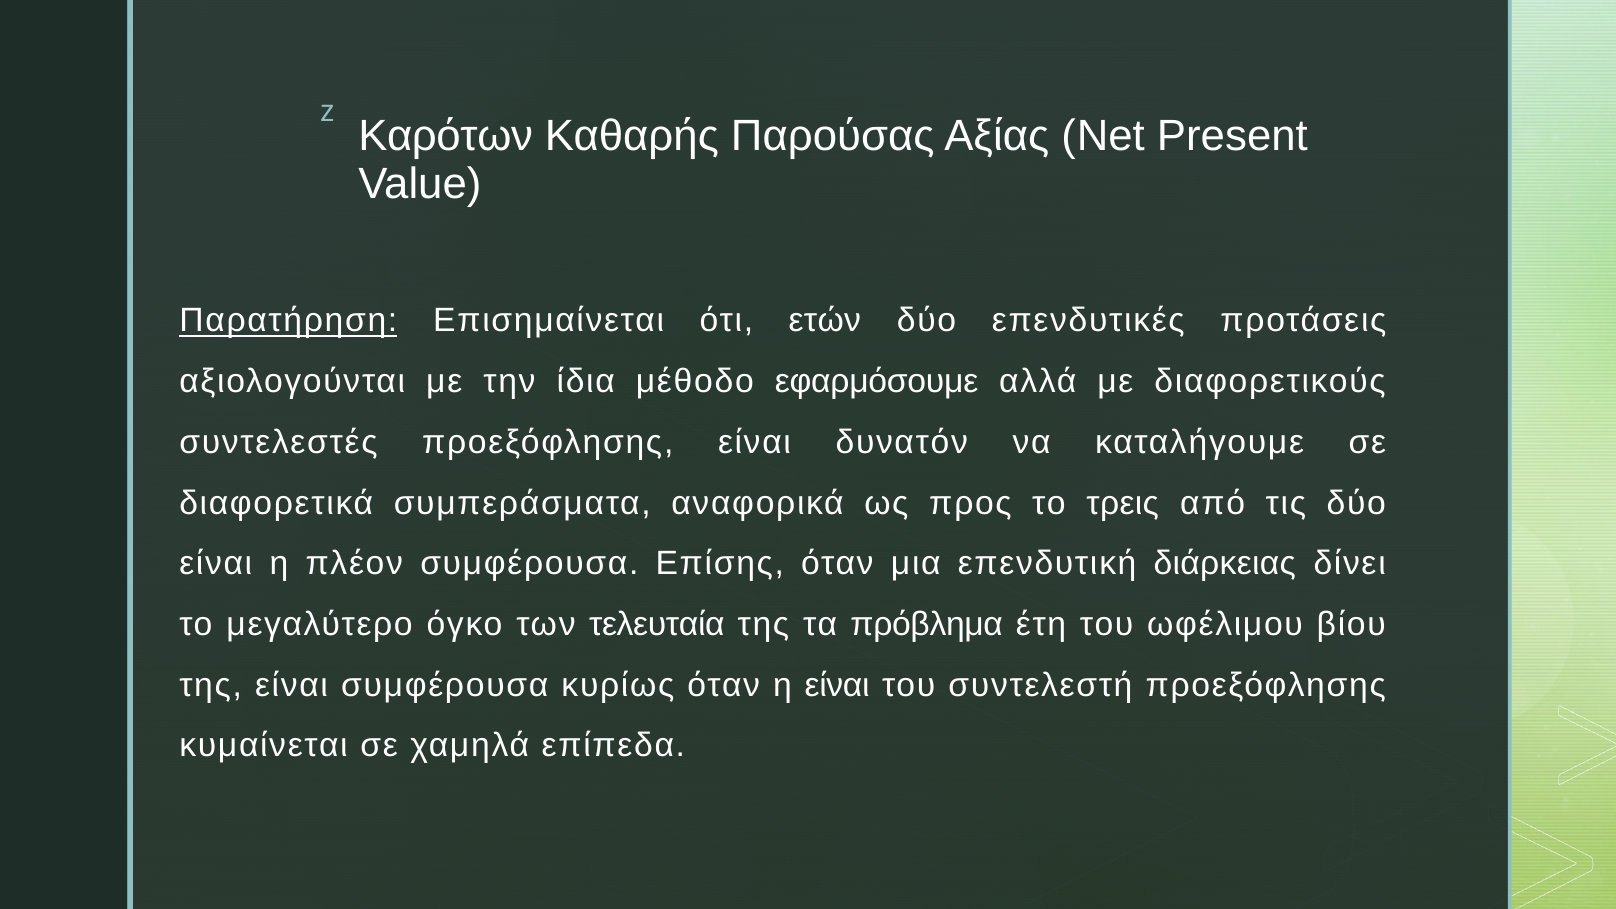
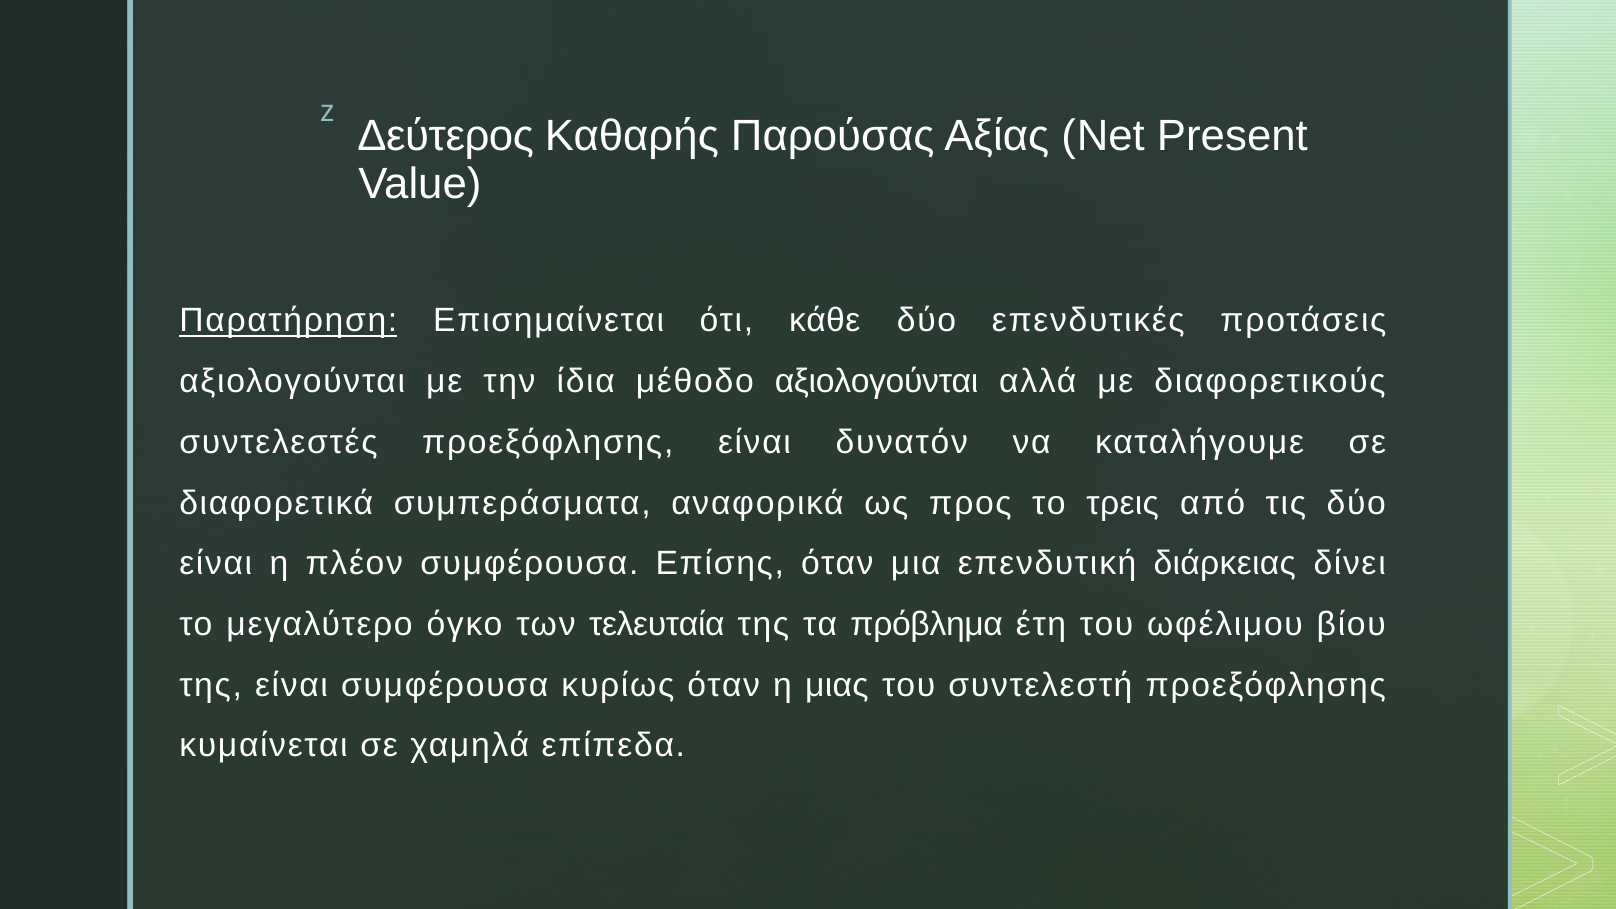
Καρότων: Καρότων -> Δεύτερος (446, 137)
ετών: ετών -> κάθε (825, 321)
μέθοδο εφαρμόσουμε: εφαρμόσουμε -> αξιολογούνται (877, 382)
η είναι: είναι -> μιας (837, 685)
